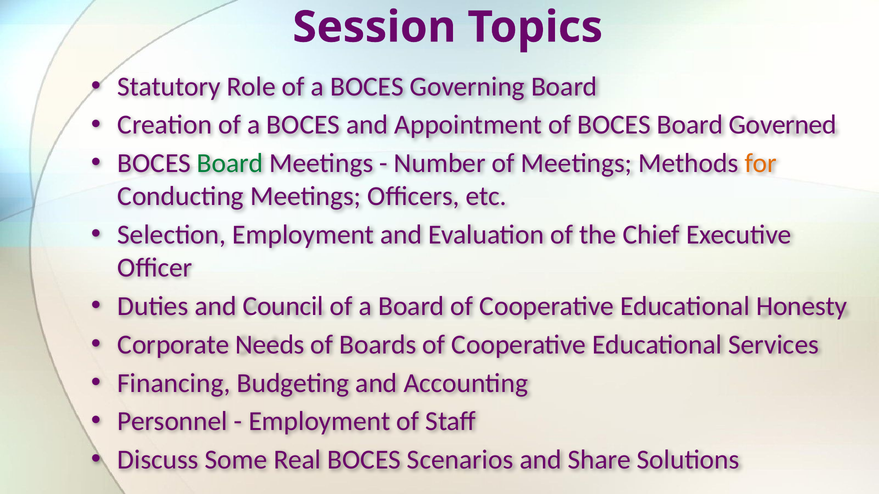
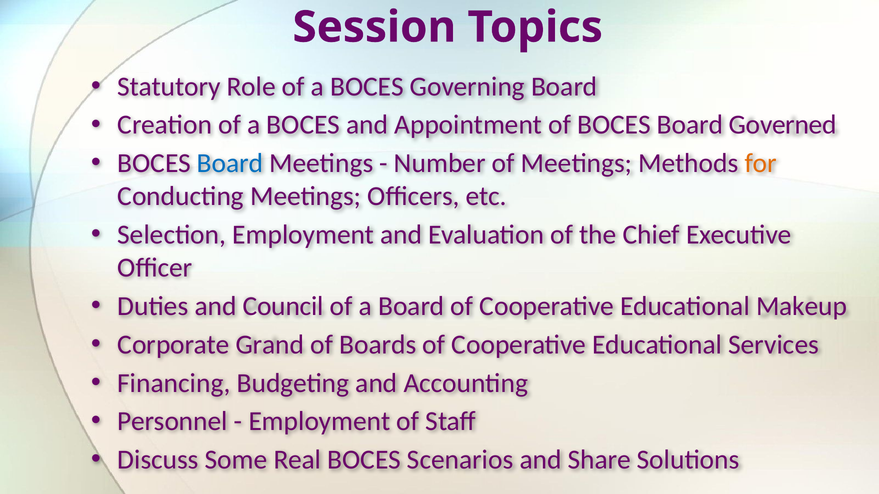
Board colour: green -> blue (230, 164)
Honesty: Honesty -> Makeup (802, 306)
Needs: Needs -> Grand (270, 345)
